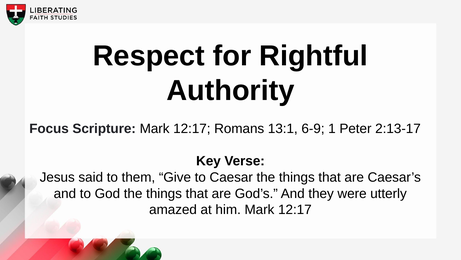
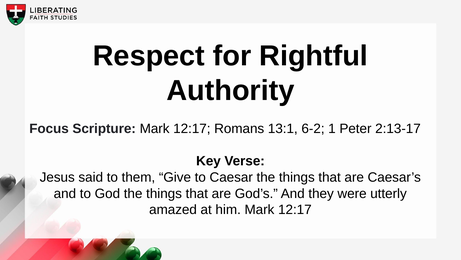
6-9: 6-9 -> 6-2 (313, 128)
